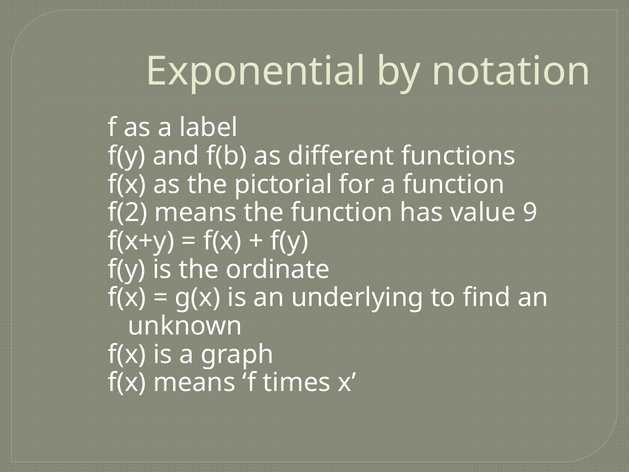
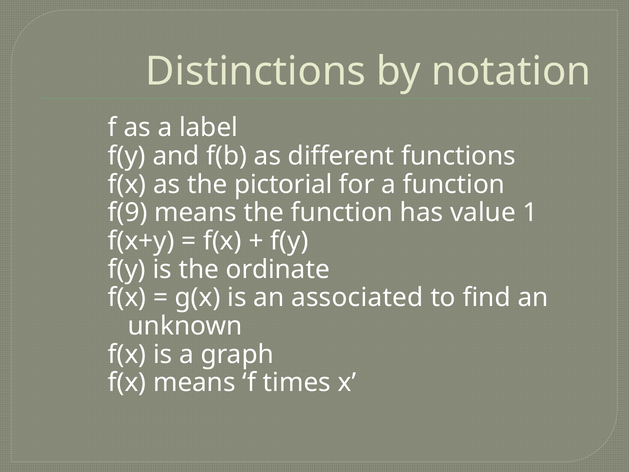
Exponential: Exponential -> Distinctions (256, 72)
f(2: f(2 -> f(9 (128, 213)
9: 9 -> 1 (530, 213)
underlying: underlying -> associated (357, 298)
